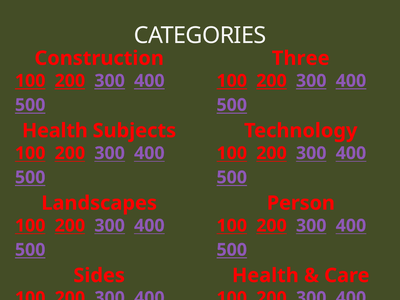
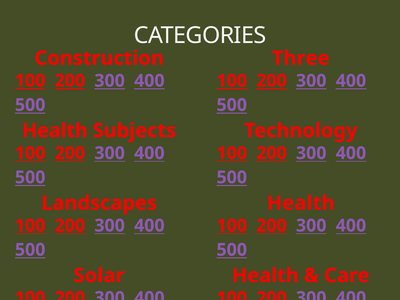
Person: Person -> Health (301, 203)
Sides: Sides -> Solar (99, 276)
